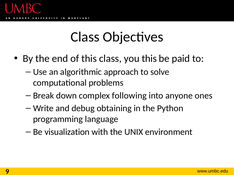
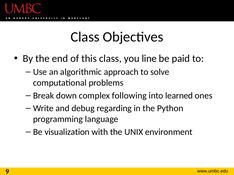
you this: this -> line (149, 59)
anyone: anyone -> learned (179, 96)
obtaining: obtaining -> regarding (114, 109)
